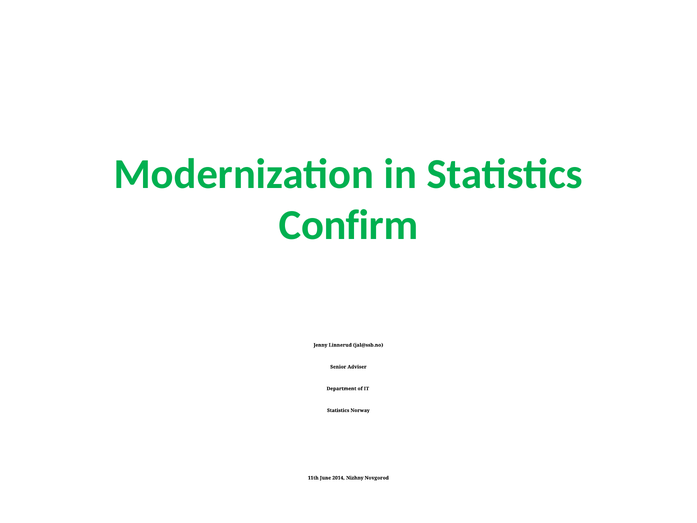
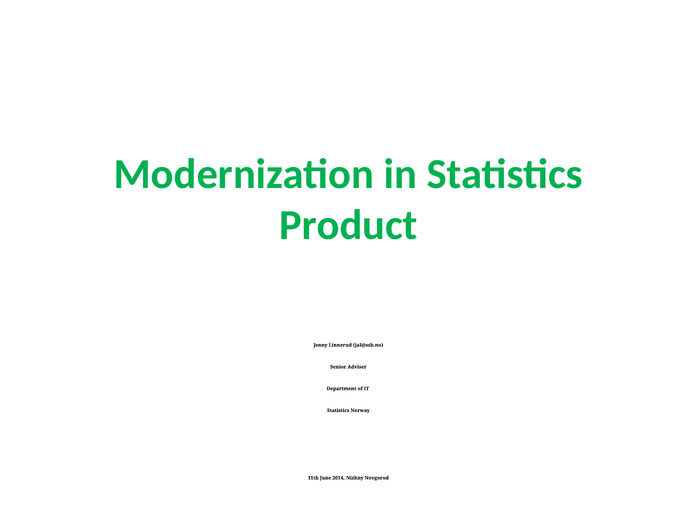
Confirm: Confirm -> Product (348, 225)
